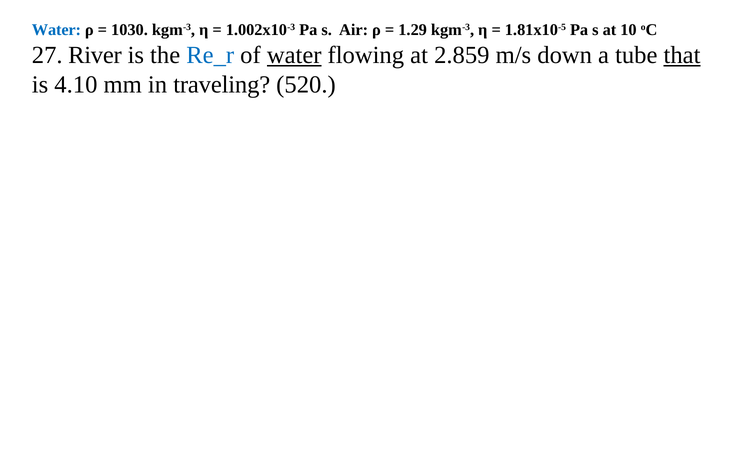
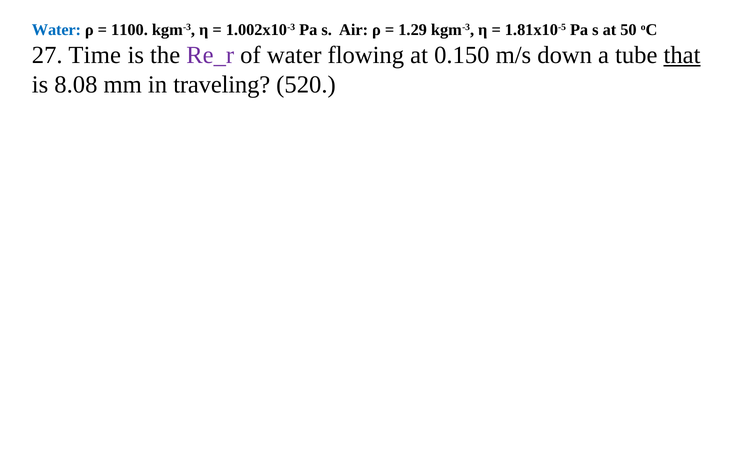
1030: 1030 -> 1100 (129, 30)
10: 10 -> 50 (629, 30)
River: River -> Time (95, 55)
Re_r colour: blue -> purple (210, 55)
water underline: present -> none (294, 55)
2.859: 2.859 -> 0.150 (462, 55)
4.10: 4.10 -> 8.08 (76, 85)
